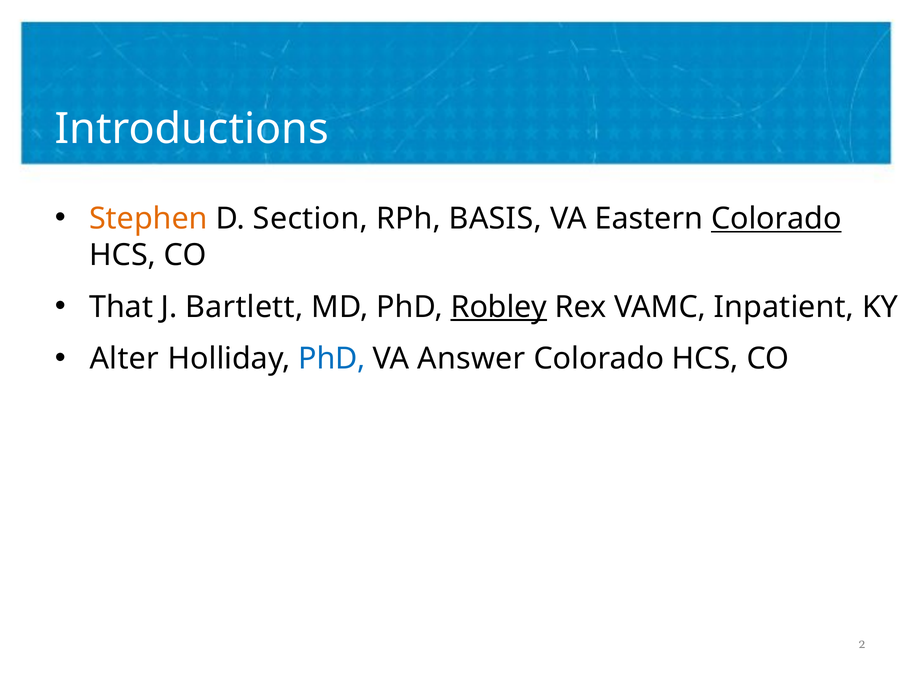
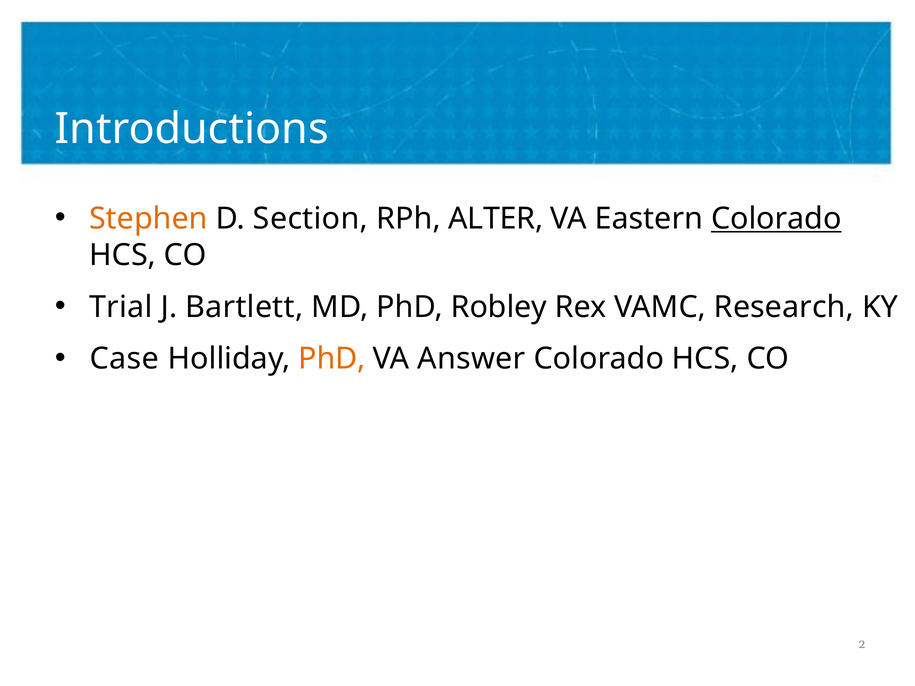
BASIS: BASIS -> ALTER (496, 219)
That: That -> Trial (121, 307)
Robley underline: present -> none (499, 307)
Inpatient: Inpatient -> Research (784, 307)
Alter: Alter -> Case (124, 359)
PhD colour: blue -> orange (332, 359)
